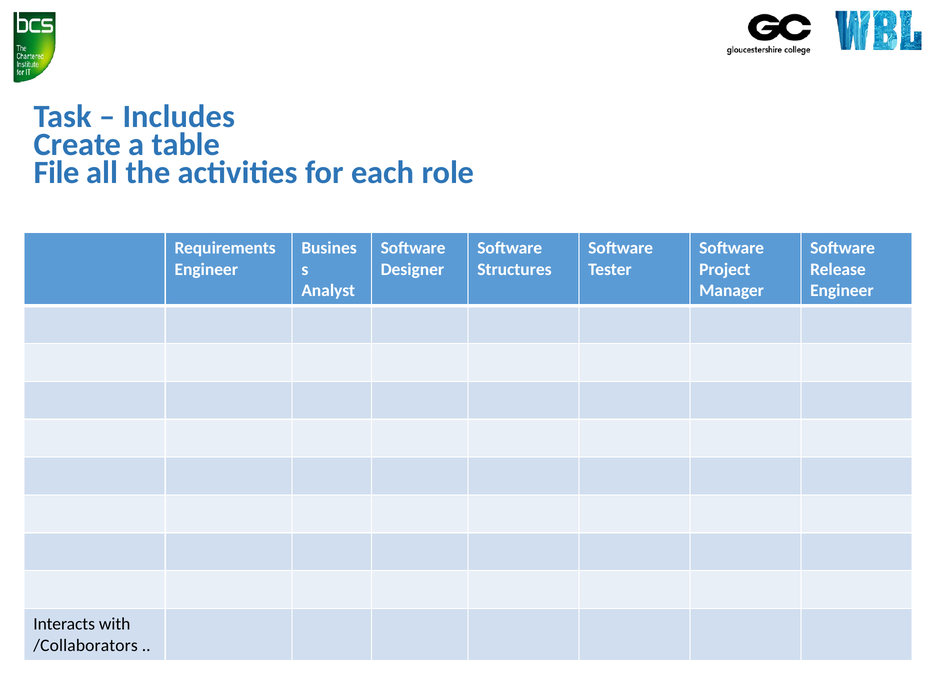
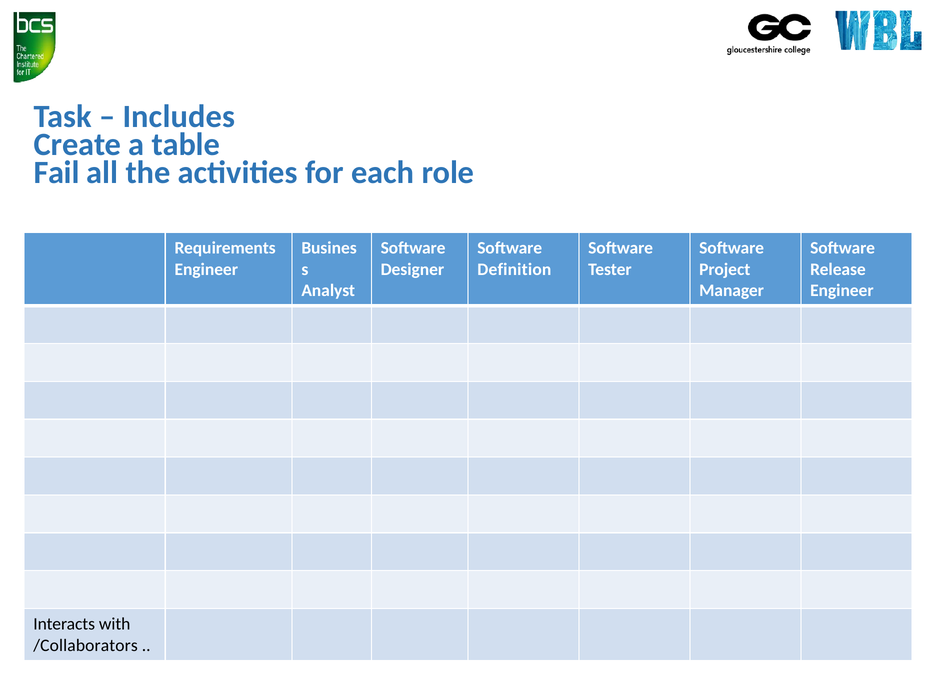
File: File -> Fail (57, 173)
Structures: Structures -> Definition (514, 269)
